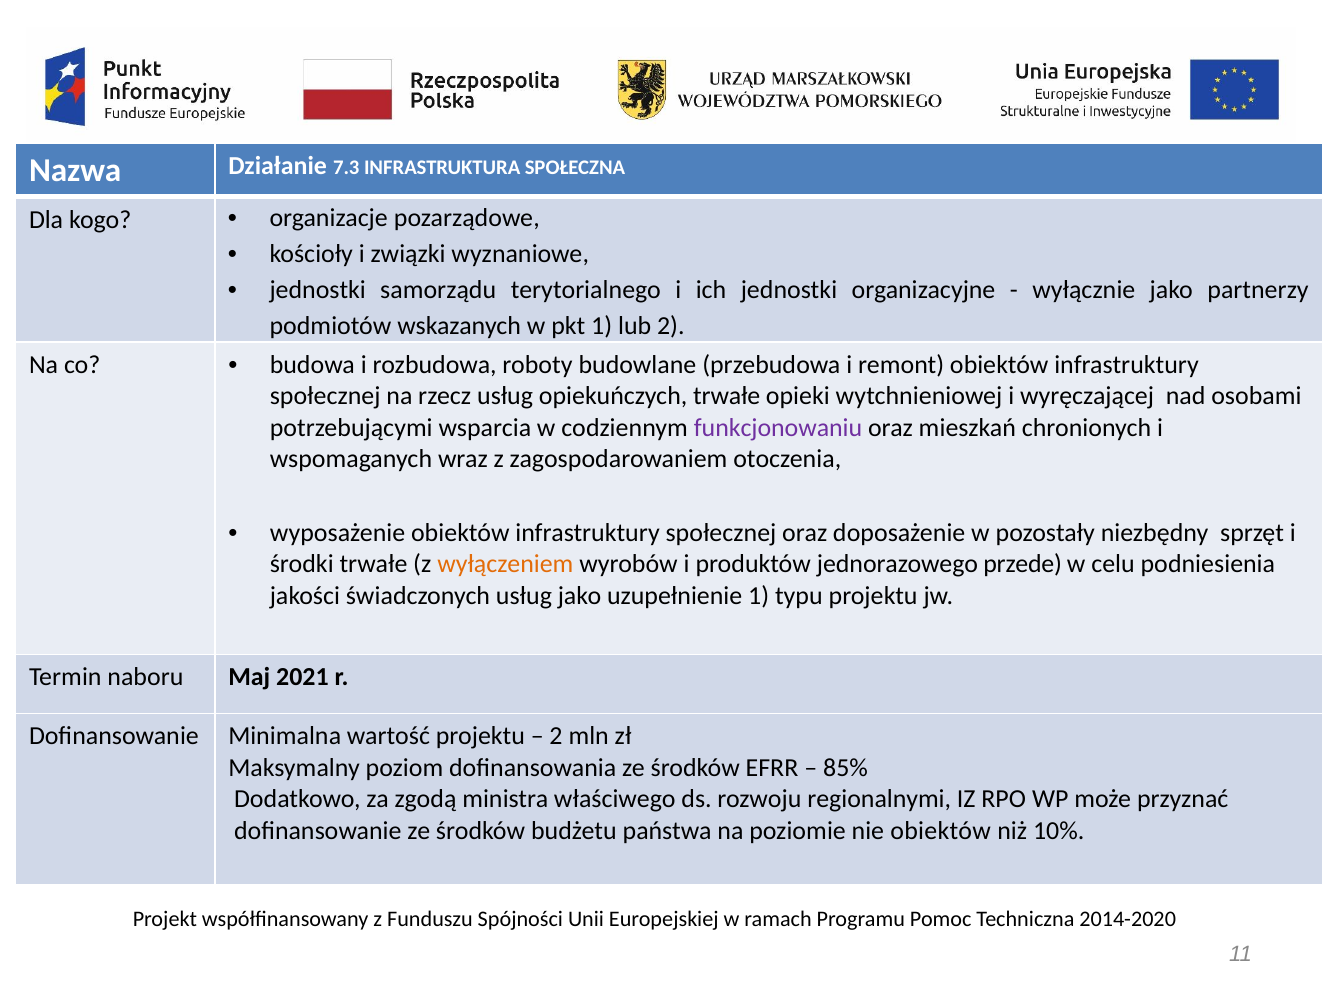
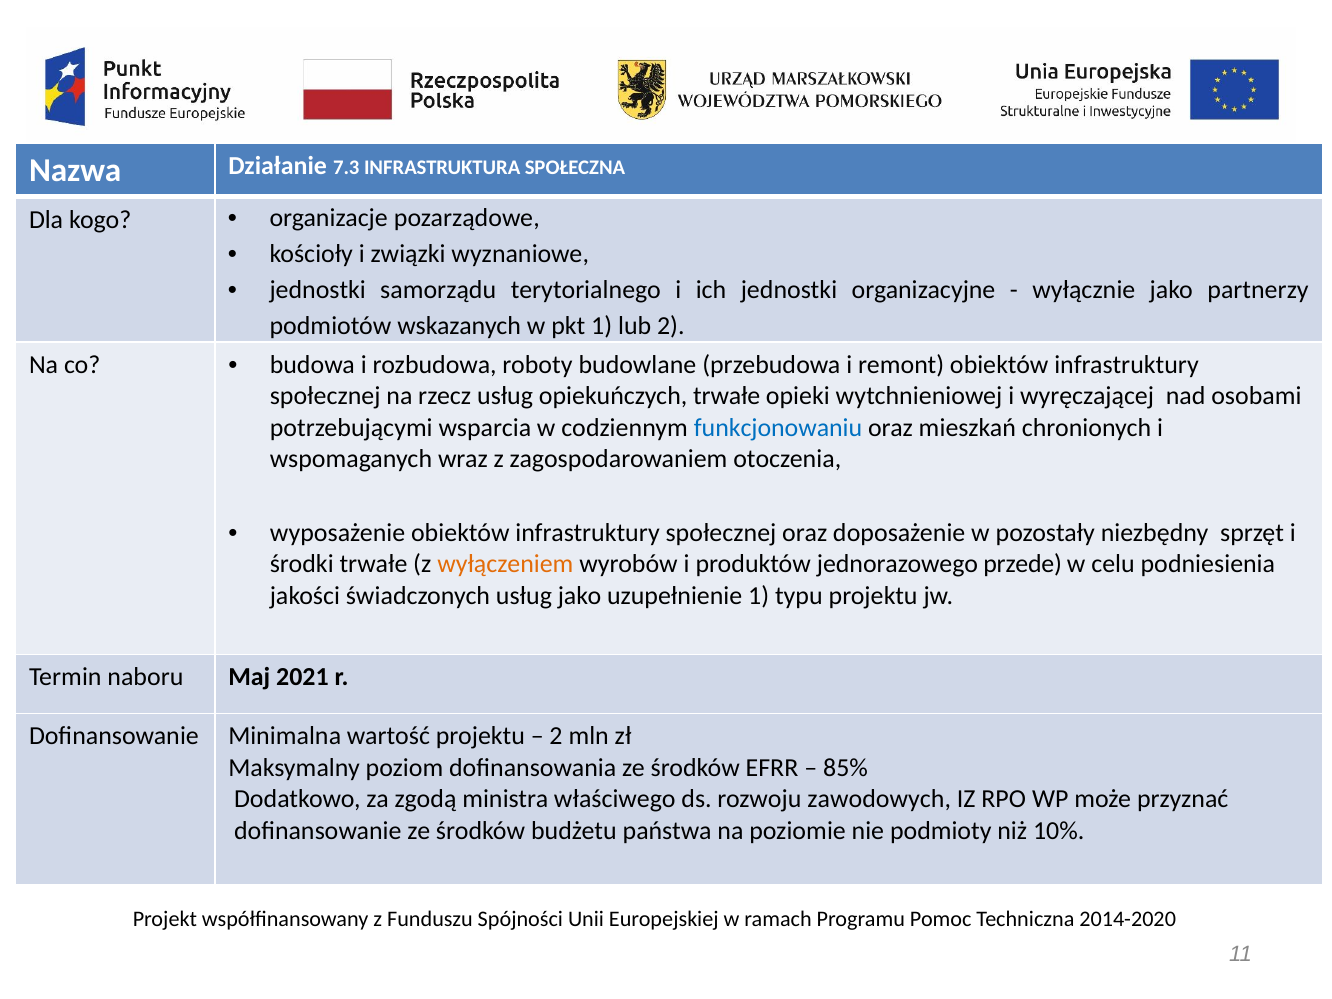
funkcjonowaniu colour: purple -> blue (778, 428)
regionalnymi: regionalnymi -> zawodowych (879, 799)
nie obiektów: obiektów -> podmioty (941, 831)
